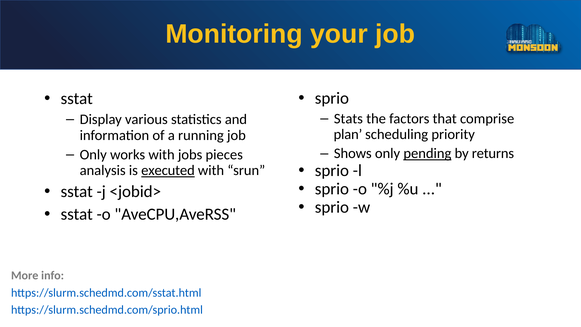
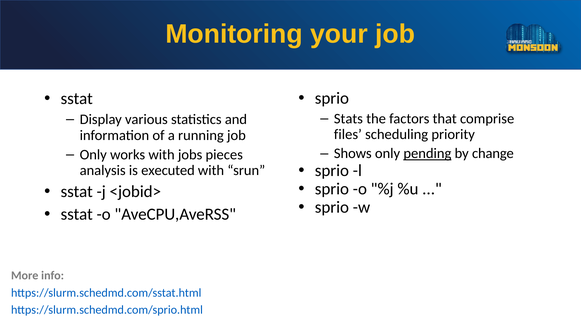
plan: plan -> files (348, 134)
returns: returns -> change (493, 153)
executed underline: present -> none (168, 170)
